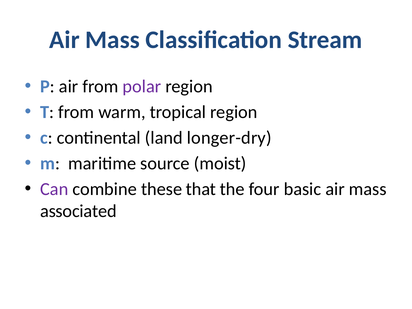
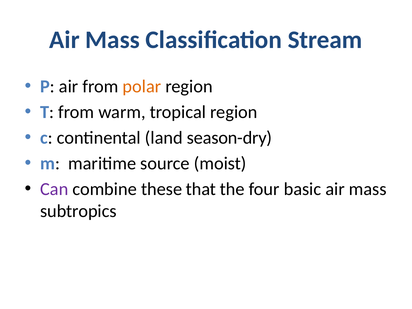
polar colour: purple -> orange (142, 86)
longer-dry: longer-dry -> season-dry (229, 138)
associated: associated -> subtropics (78, 211)
